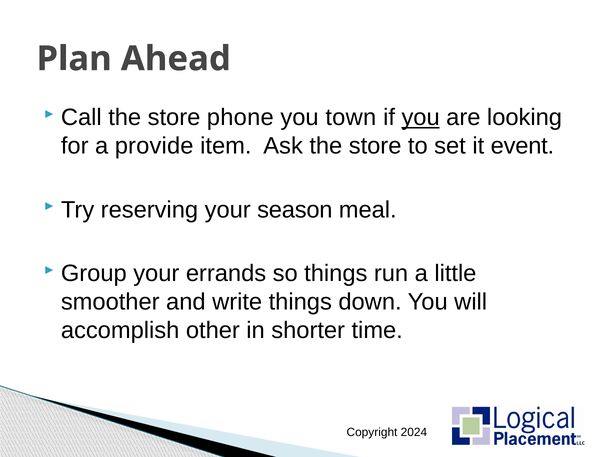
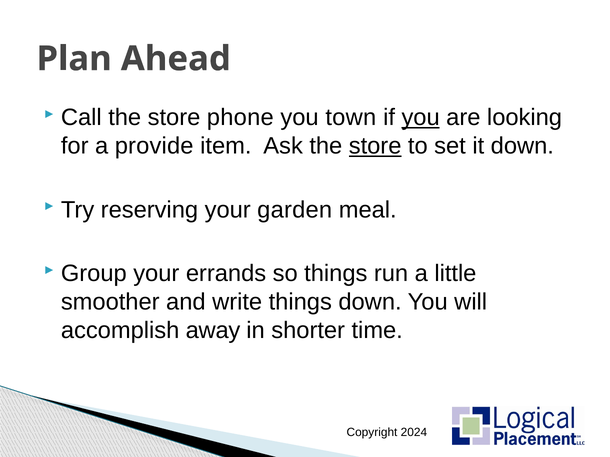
store underline: none -> present (375, 146)
it event: event -> down (522, 146)
season: season -> garden (295, 210)
other: other -> away (213, 331)
